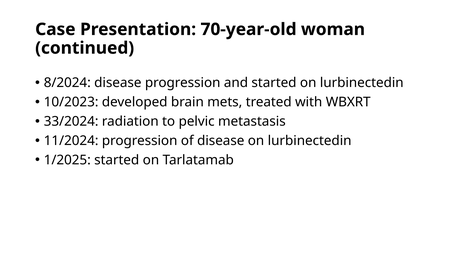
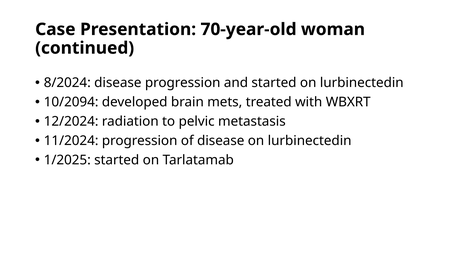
10/2023: 10/2023 -> 10/2094 (71, 102)
33/2024: 33/2024 -> 12/2024 (71, 122)
